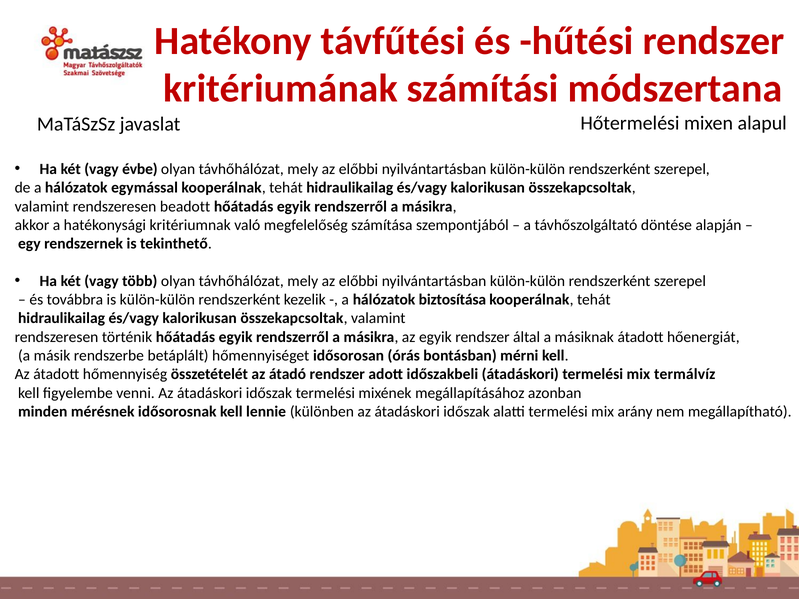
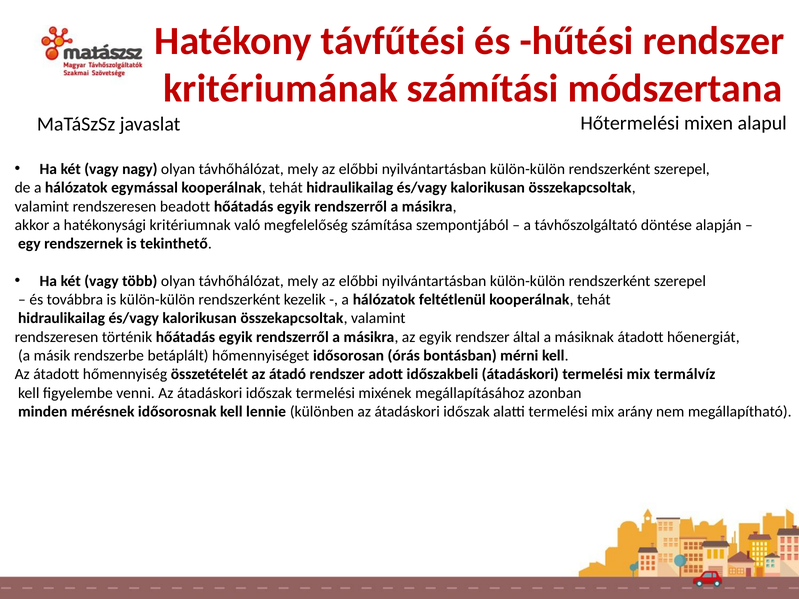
évbe: évbe -> nagy (140, 169)
biztosítása: biztosítása -> feltétlenül (452, 300)
